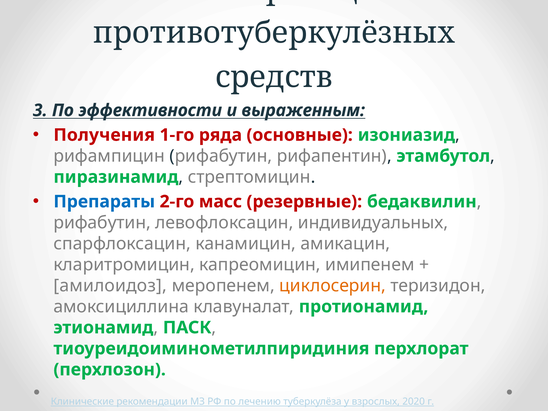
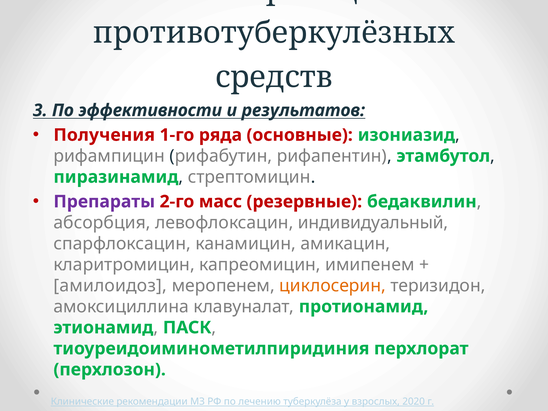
выраженным: выраженным -> результатов (303, 110)
Препараты colour: blue -> purple (104, 202)
рифабутин: рифабутин -> абсорбция (102, 223)
индивидуальных: индивидуальных -> индивидуальный (373, 223)
